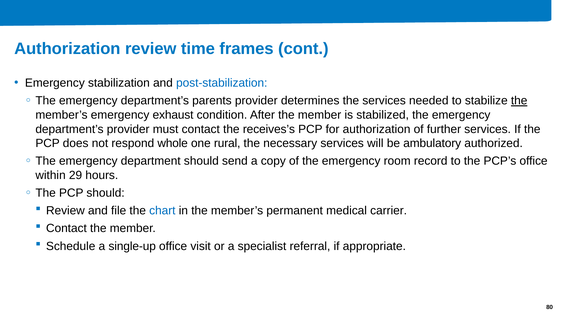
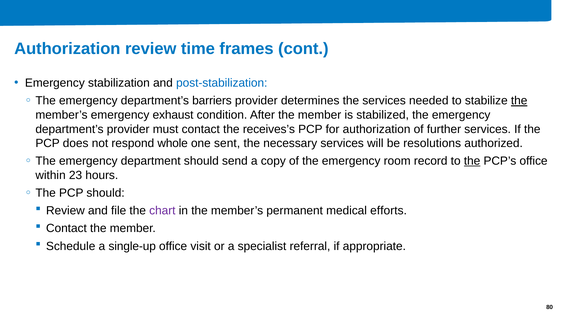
parents: parents -> barriers (212, 101)
rural: rural -> sent (227, 143)
ambulatory: ambulatory -> resolutions (432, 143)
the underline: none -> present (472, 161)
29: 29 -> 23 (76, 175)
chart colour: blue -> purple (162, 211)
carrier: carrier -> efforts (389, 211)
